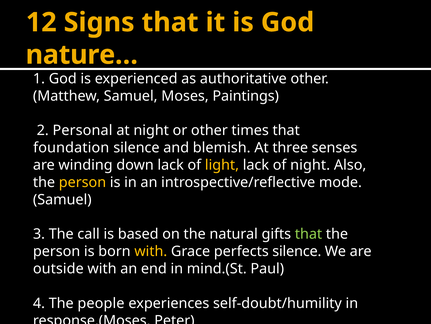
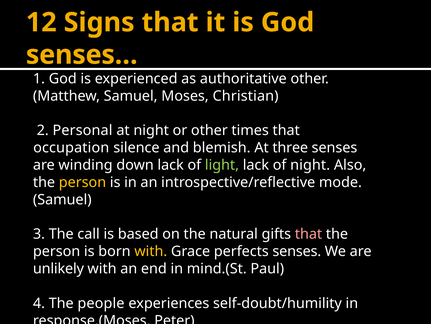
nature…: nature… -> senses… (82, 55)
Paintings: Paintings -> Christian (246, 96)
foundation: foundation -> occupation (71, 147)
light colour: yellow -> light green (222, 165)
that colour: light green -> pink (309, 234)
perfects silence: silence -> senses (297, 251)
outside: outside -> unlikely (58, 268)
